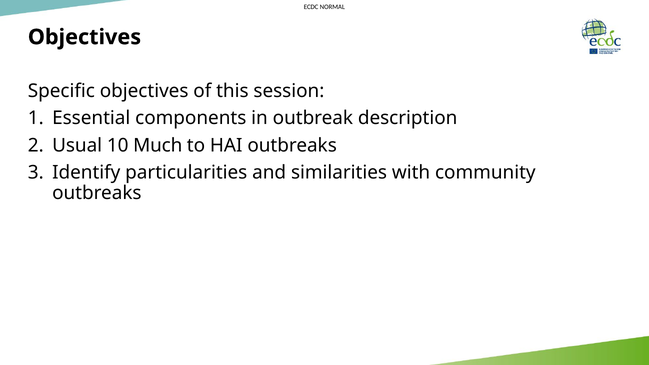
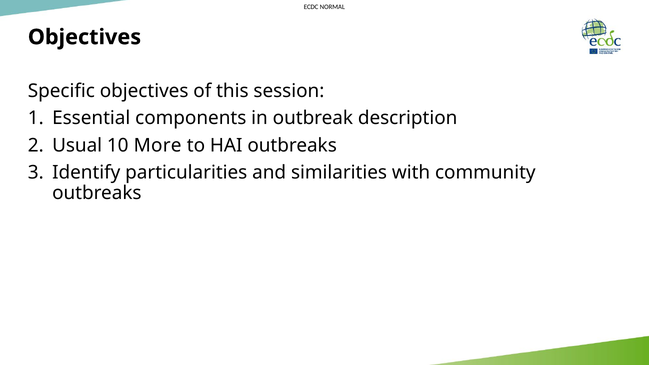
Much: Much -> More (158, 145)
